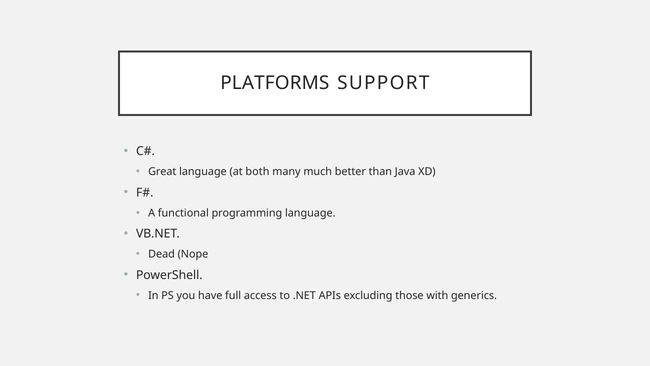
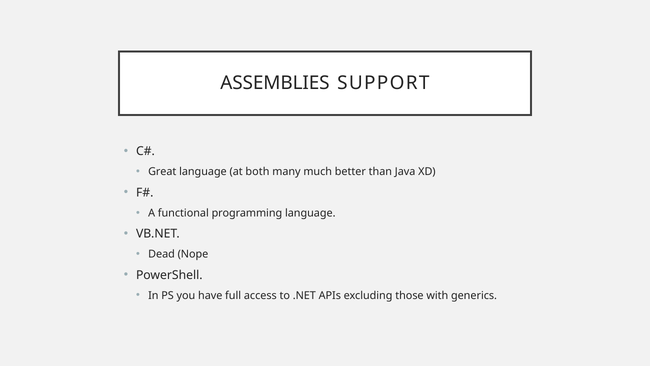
PLATFORMS: PLATFORMS -> ASSEMBLIES (275, 83)
